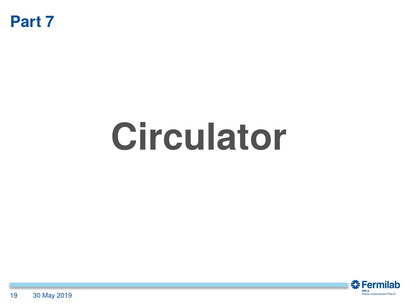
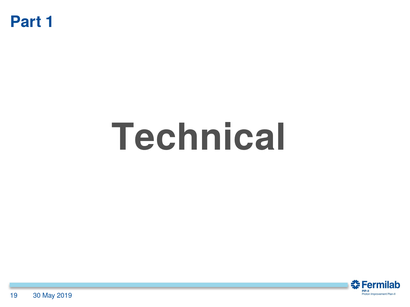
7: 7 -> 1 (50, 22)
Circulator: Circulator -> Technical (199, 138)
